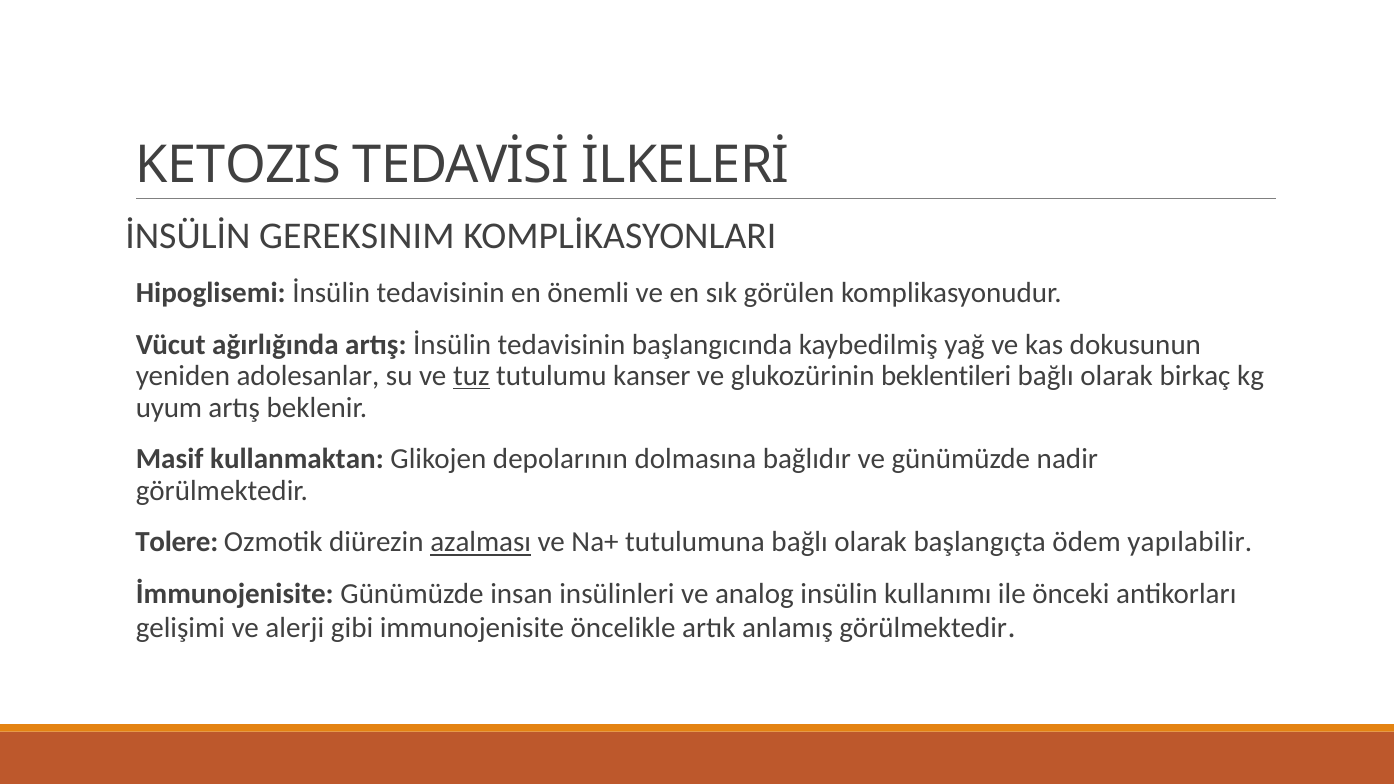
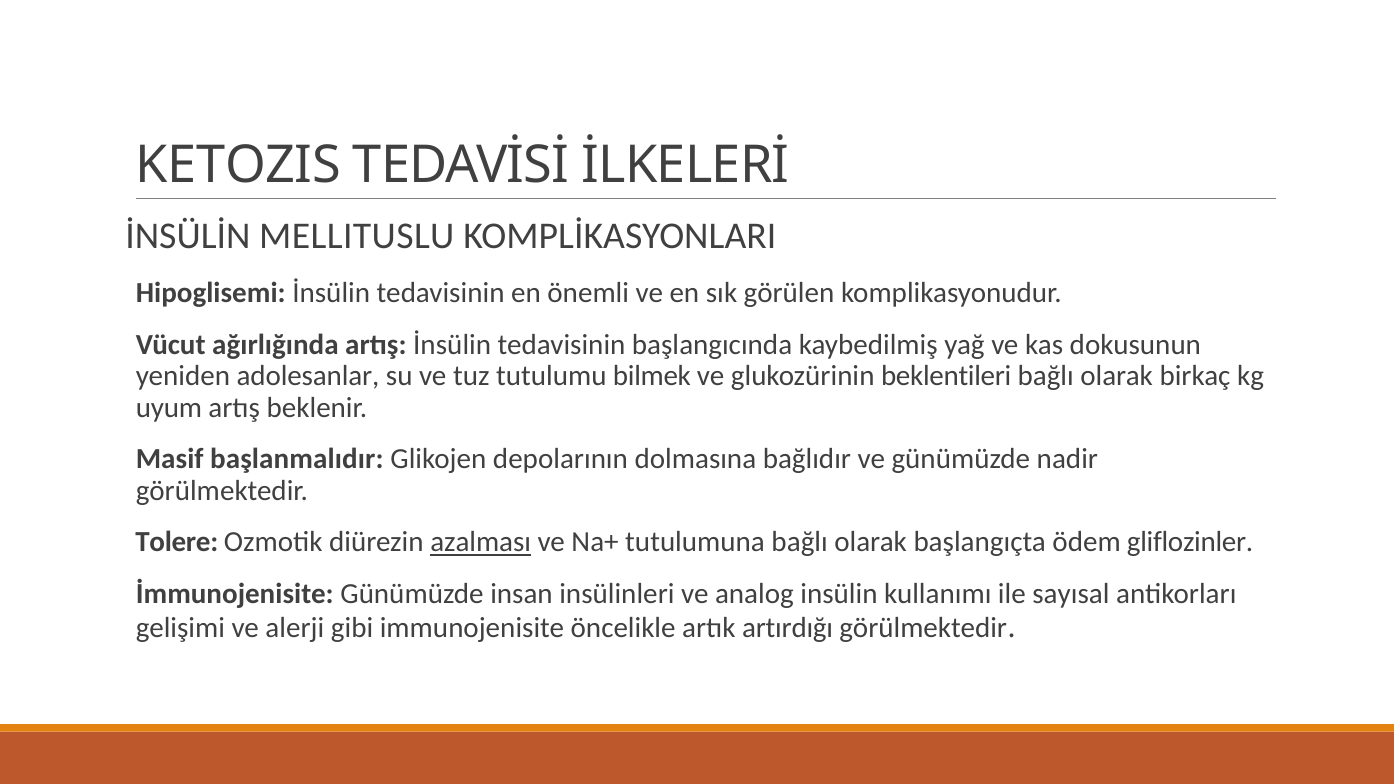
GEREKSINIM: GEREKSINIM -> MELLITUSLU (357, 236)
tuz underline: present -> none (471, 376)
kanser: kanser -> bilmek (652, 376)
kullanmaktan: kullanmaktan -> başlanmalıdır (297, 459)
yapılabilir: yapılabilir -> gliflozinler (1190, 542)
önceki: önceki -> sayısal (1071, 594)
anlamış: anlamış -> artırdığı (788, 628)
